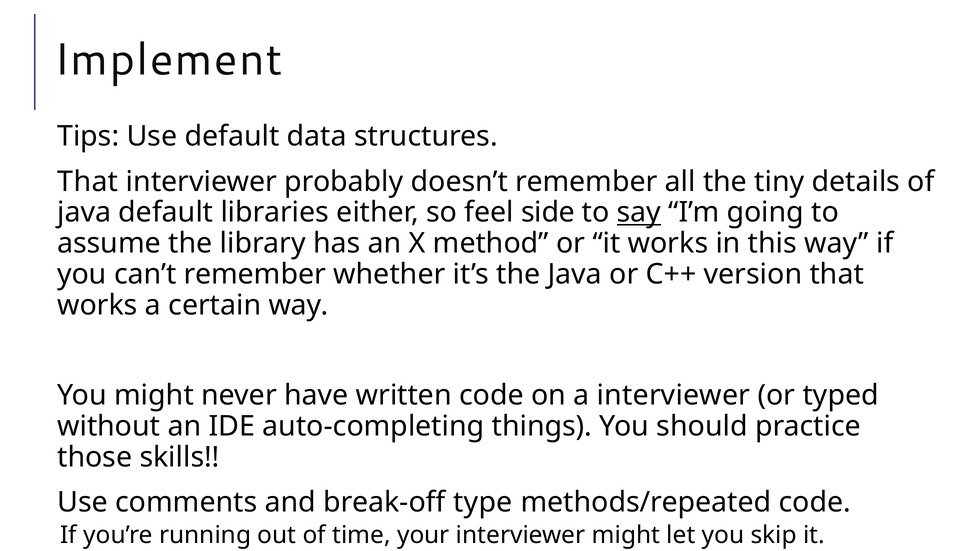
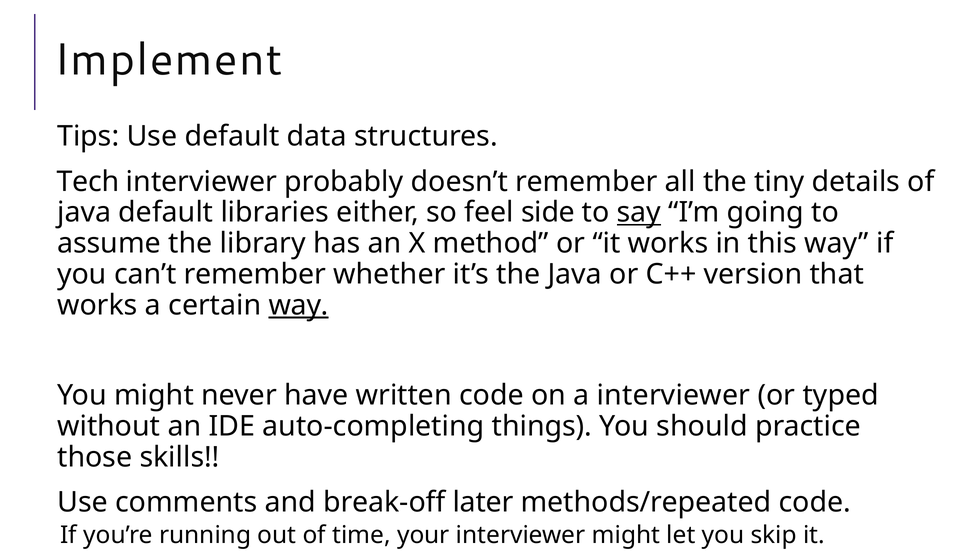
That: That -> Tech (88, 182)
way underline: none -> present (299, 305)
type: type -> later (483, 503)
